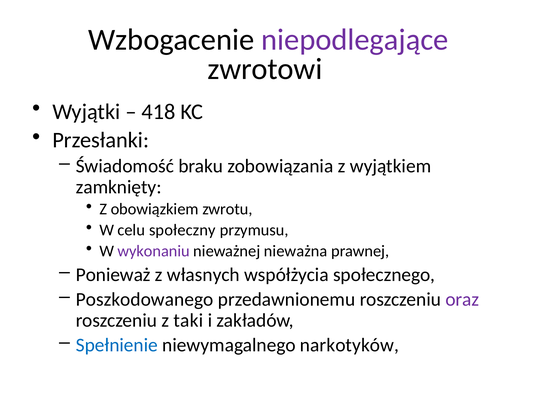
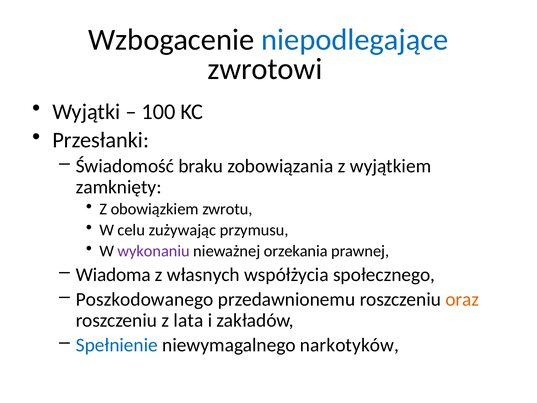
niepodlegające colour: purple -> blue (355, 40)
418: 418 -> 100 (159, 112)
społeczny: społeczny -> zużywając (182, 230)
nieważna: nieważna -> orzekania (296, 251)
Ponieważ: Ponieważ -> Wiadoma (113, 274)
oraz colour: purple -> orange (462, 299)
taki: taki -> lata (188, 320)
